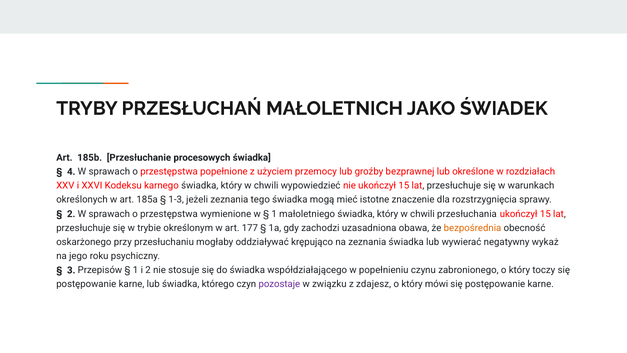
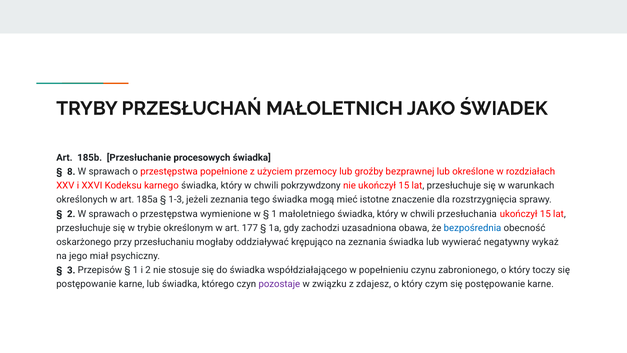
4: 4 -> 8 (71, 172)
wypowiedzieć: wypowiedzieć -> pokrzywdzony (311, 186)
bezpośrednia colour: orange -> blue (472, 228)
roku: roku -> miał (99, 256)
mówi: mówi -> czym (436, 284)
